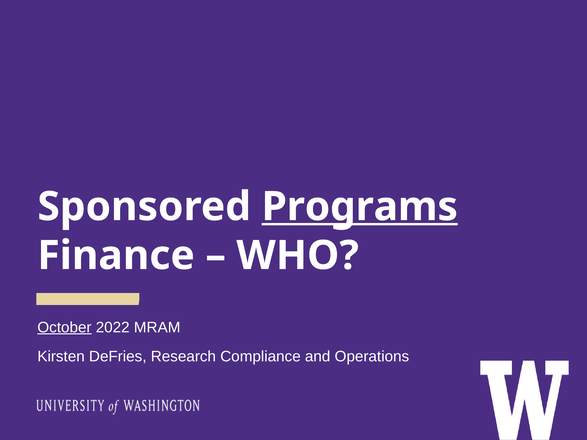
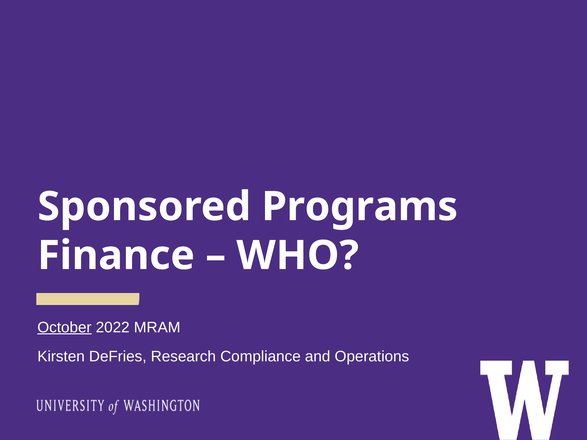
Programs underline: present -> none (360, 207)
